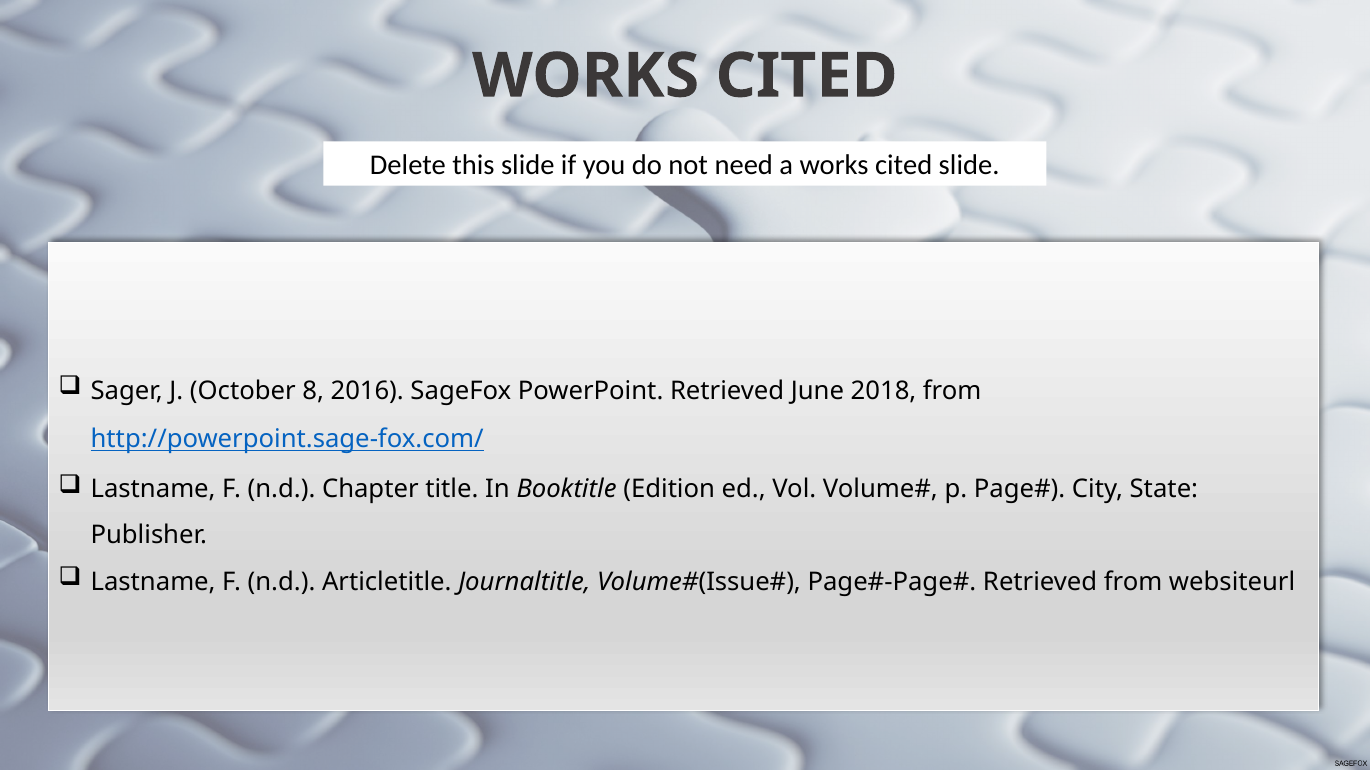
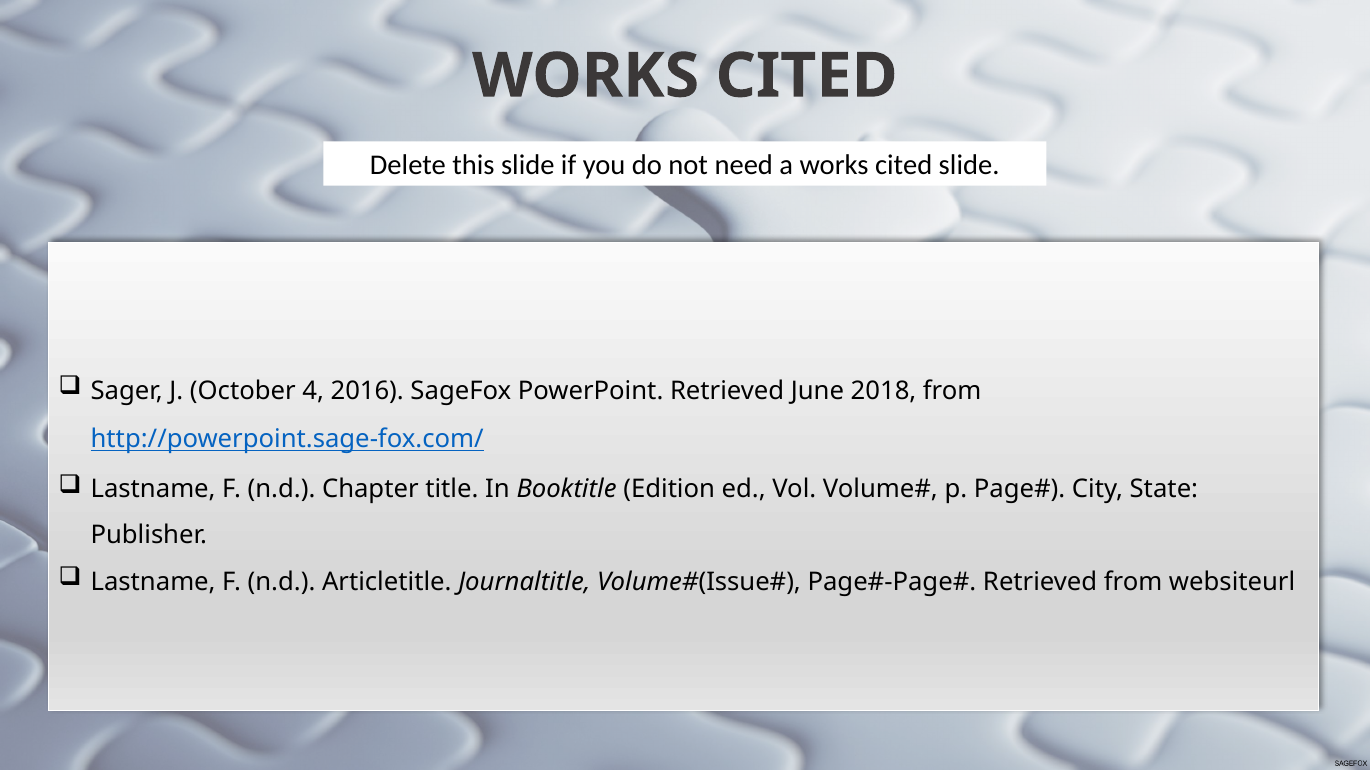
8: 8 -> 4 (313, 391)
